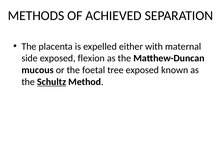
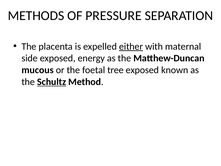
ACHIEVED: ACHIEVED -> PRESSURE (114, 16)
either underline: none -> present (131, 46)
flexion: flexion -> energy (91, 58)
